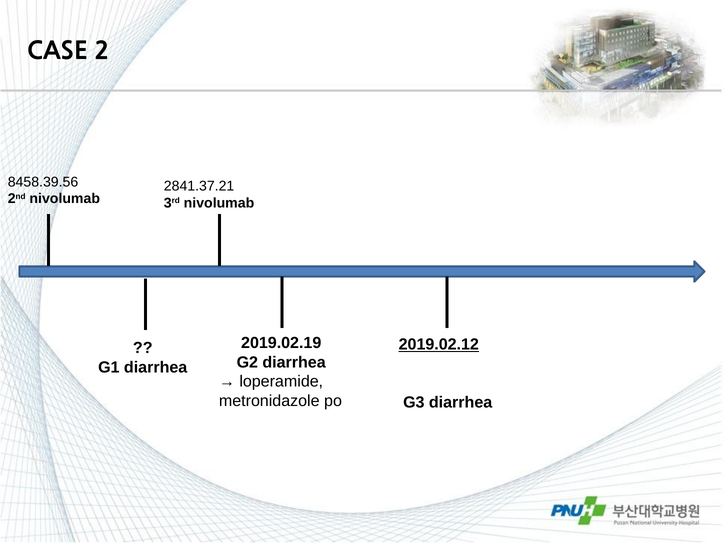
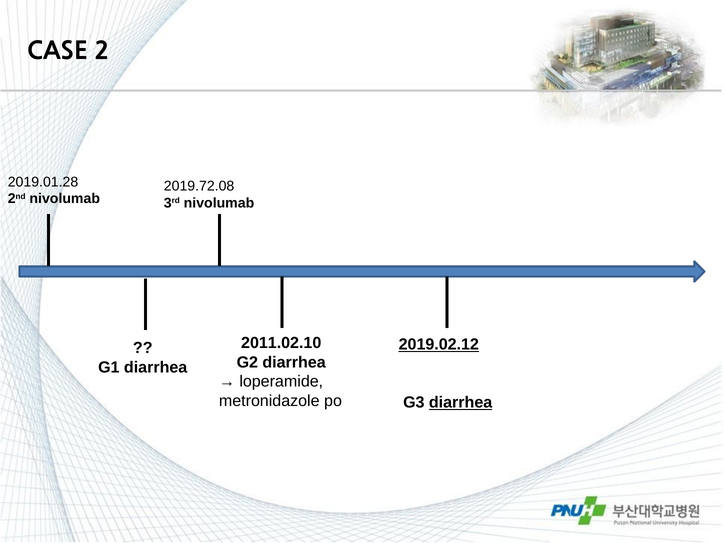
8458.39.56: 8458.39.56 -> 2019.01.28 (43, 182)
2841.37.21: 2841.37.21 -> 2019.72.08 (199, 186)
2019.02.19: 2019.02.19 -> 2011.02.10 (281, 343)
diarrhea underline: none -> present (461, 402)
